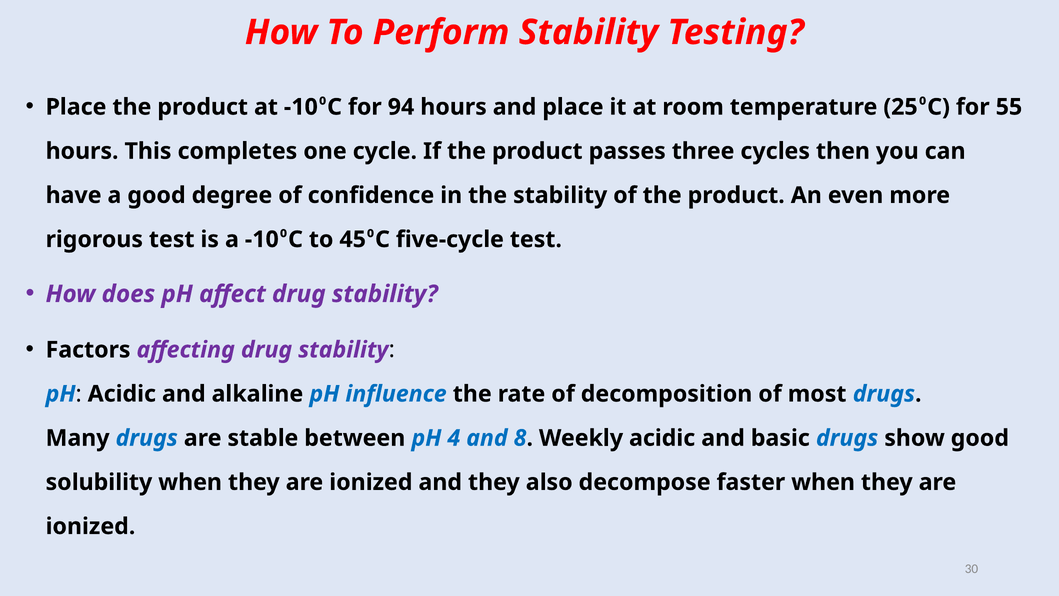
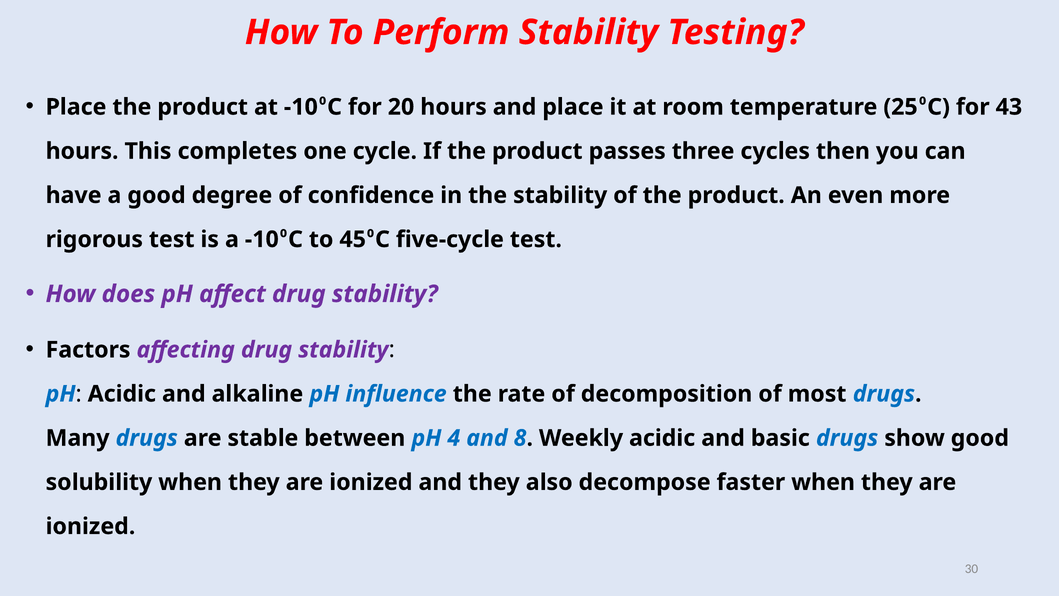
94: 94 -> 20 (401, 107)
55: 55 -> 43 (1009, 107)
